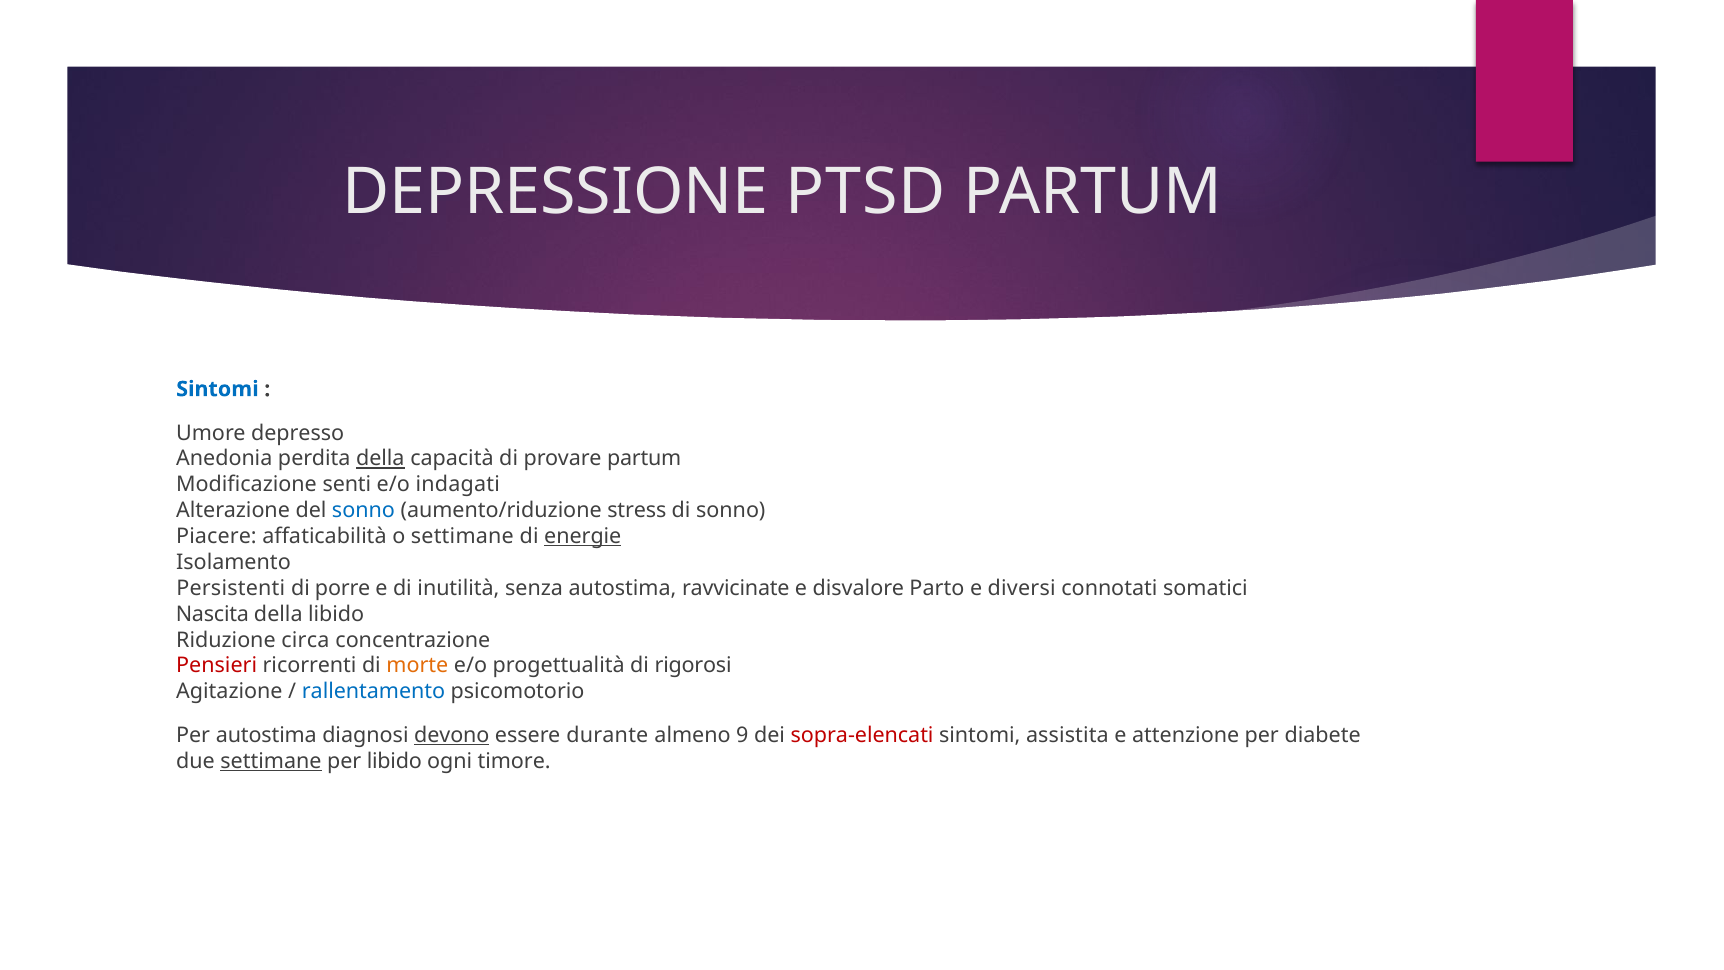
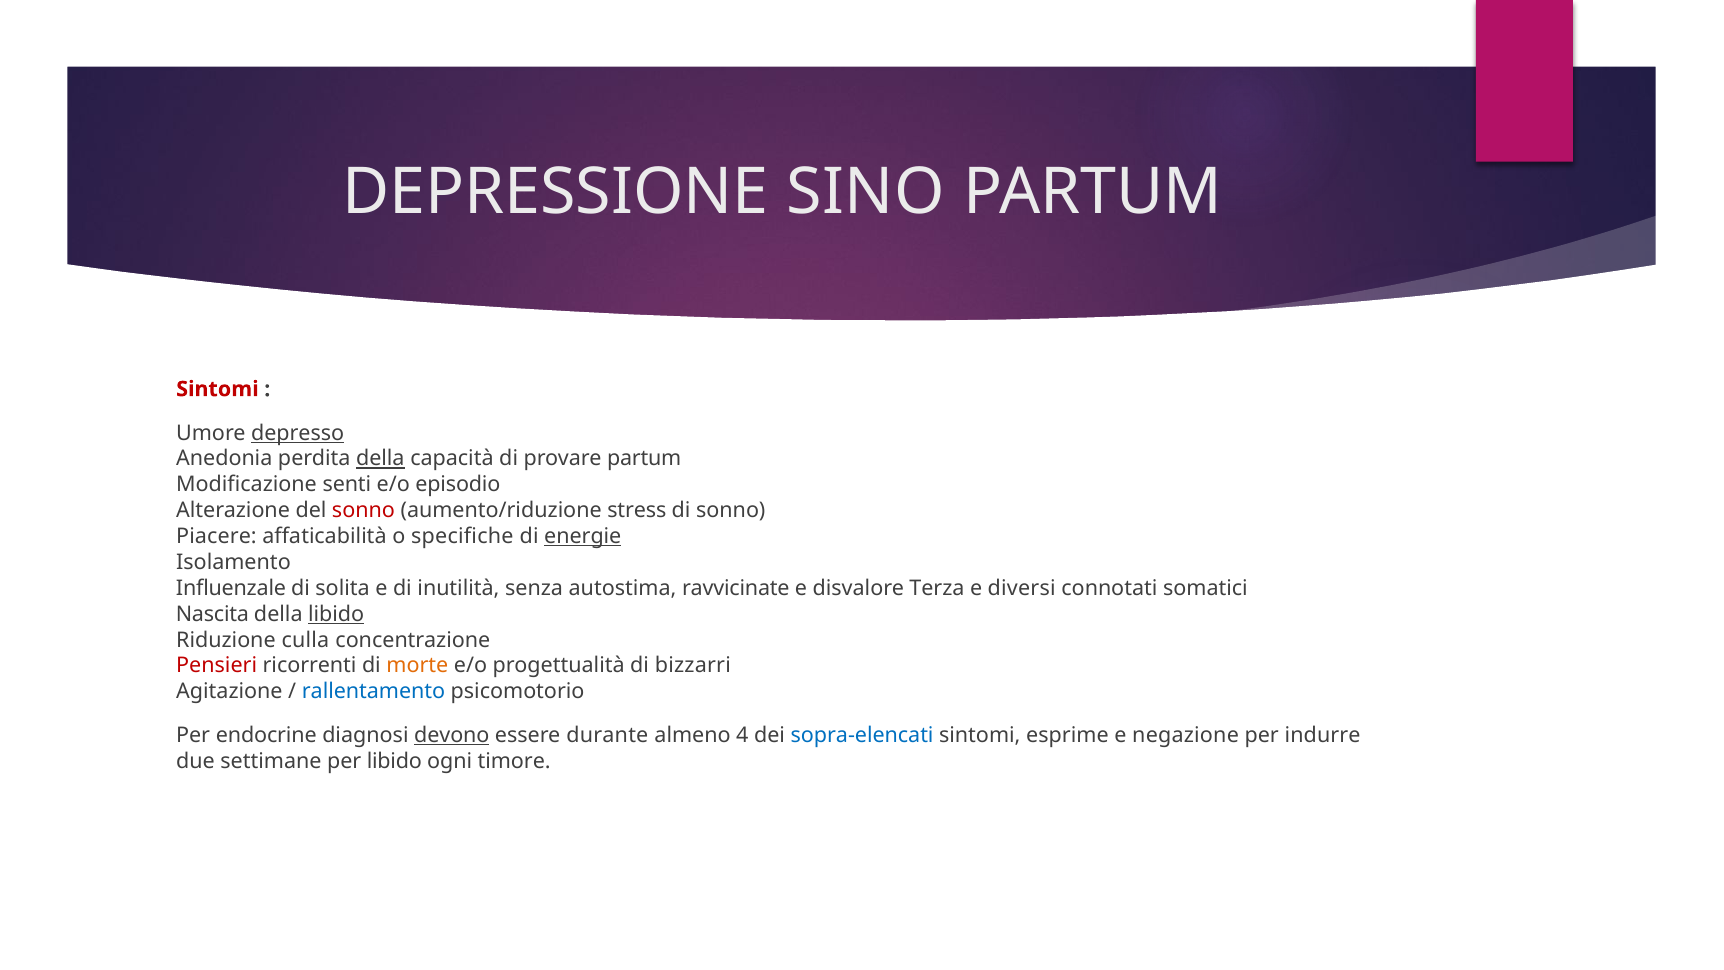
PTSD: PTSD -> SINO (866, 192)
Sintomi colour: blue -> red (217, 389)
depresso underline: none -> present (298, 433)
indagati: indagati -> episodio (458, 485)
sonno colour: blue -> red (363, 510)
o settimane: settimane -> specifiche (462, 536)
Persistenti: Persistenti -> Influenzale (231, 588)
porre: porre -> solita (343, 588)
Parto: Parto -> Terza (937, 588)
libido underline: none -> present (336, 614)
circa: circa -> culla (305, 640)
rigorosi: rigorosi -> bizzarri (693, 666)
Per autostima: autostima -> endocrine (266, 735)
9: 9 -> 4 (742, 735)
sopra-elencati colour: red -> blue (862, 735)
assistita: assistita -> esprime (1067, 735)
attenzione: attenzione -> negazione (1186, 735)
diabete: diabete -> indurre (1323, 735)
settimane underline: present -> none (271, 761)
